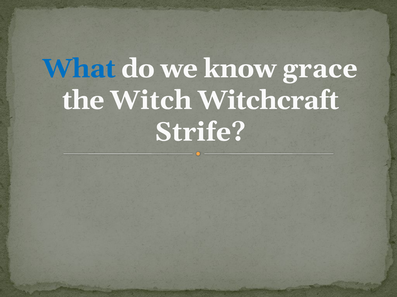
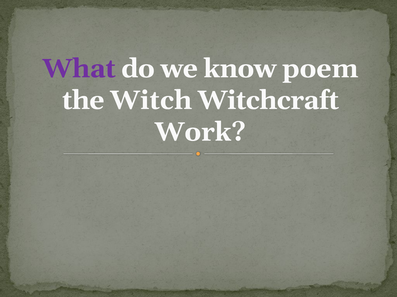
What colour: blue -> purple (79, 69)
grace: grace -> poem (320, 69)
Strife: Strife -> Work (200, 132)
